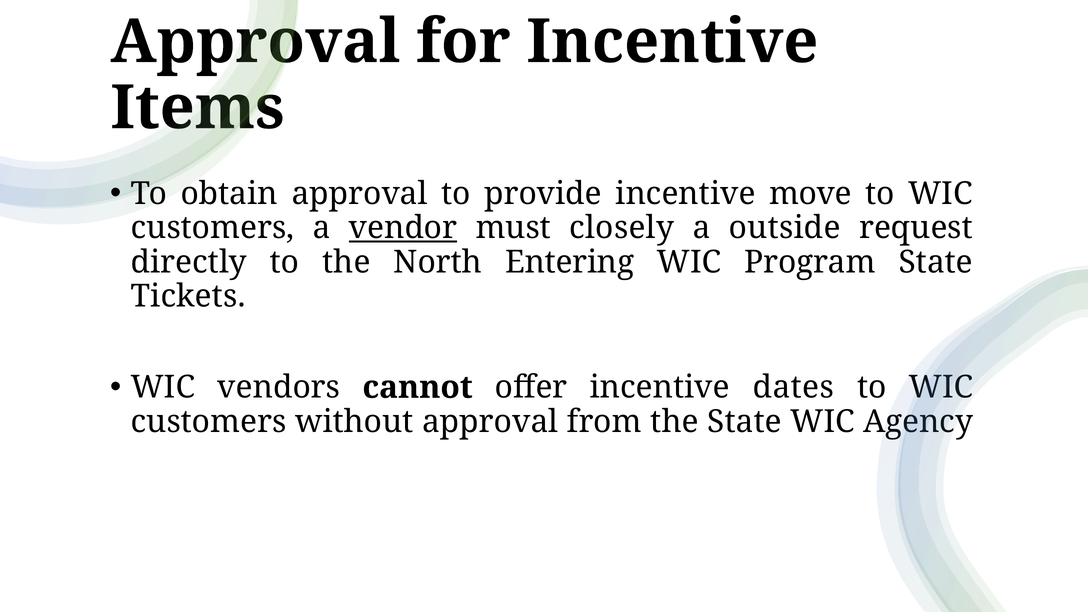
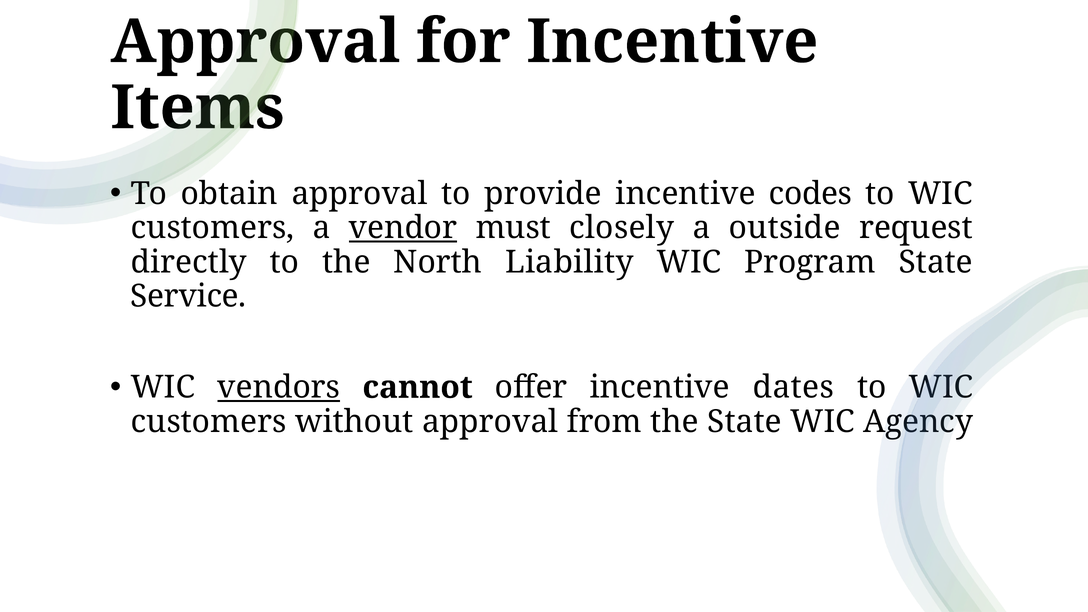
move: move -> codes (811, 194)
Entering: Entering -> Liability (569, 262)
Tickets: Tickets -> Service (188, 296)
vendors underline: none -> present (279, 387)
